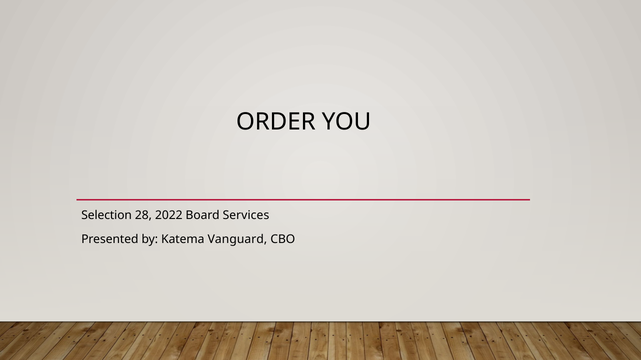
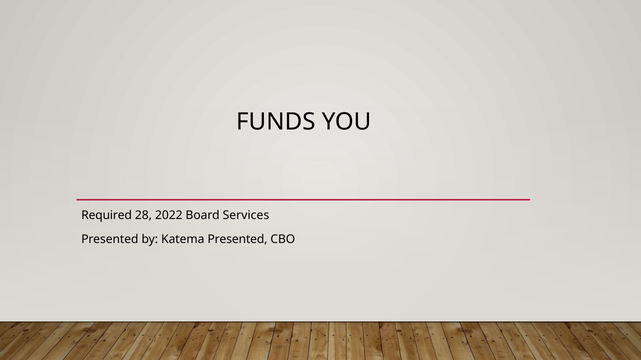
ORDER: ORDER -> FUNDS (276, 122)
Selection: Selection -> Required (107, 216)
Katema Vanguard: Vanguard -> Presented (238, 240)
